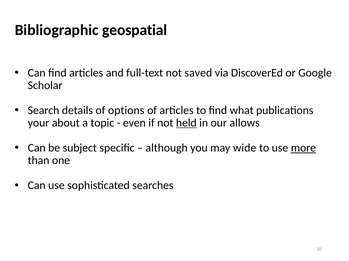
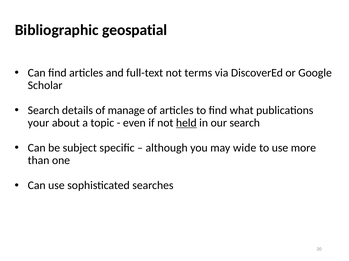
saved: saved -> terms (198, 73)
options: options -> manage (126, 111)
our allows: allows -> search (245, 123)
more underline: present -> none (303, 148)
